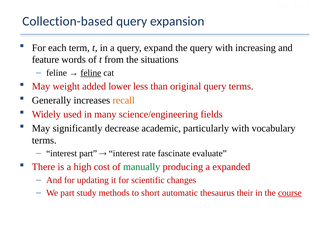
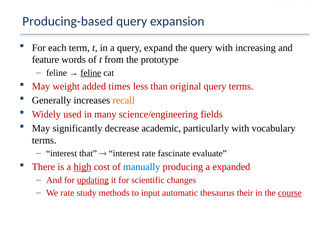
Collection-based: Collection-based -> Producing-based (68, 21)
situations: situations -> prototype (160, 60)
lower: lower -> times (120, 86)
interest part: part -> that (88, 154)
high underline: none -> present (83, 167)
manually colour: green -> blue (142, 167)
updating underline: none -> present (93, 180)
We part: part -> rate (67, 193)
short: short -> input (151, 193)
